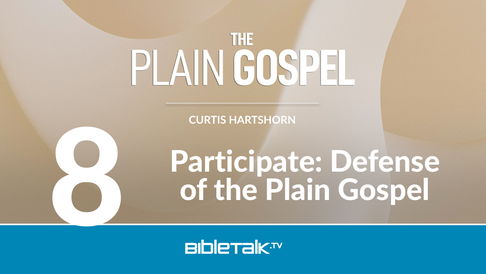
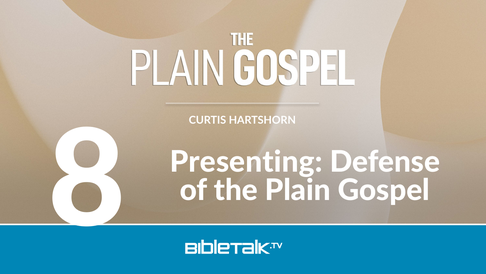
Participate: Participate -> Presenting (246, 162)
